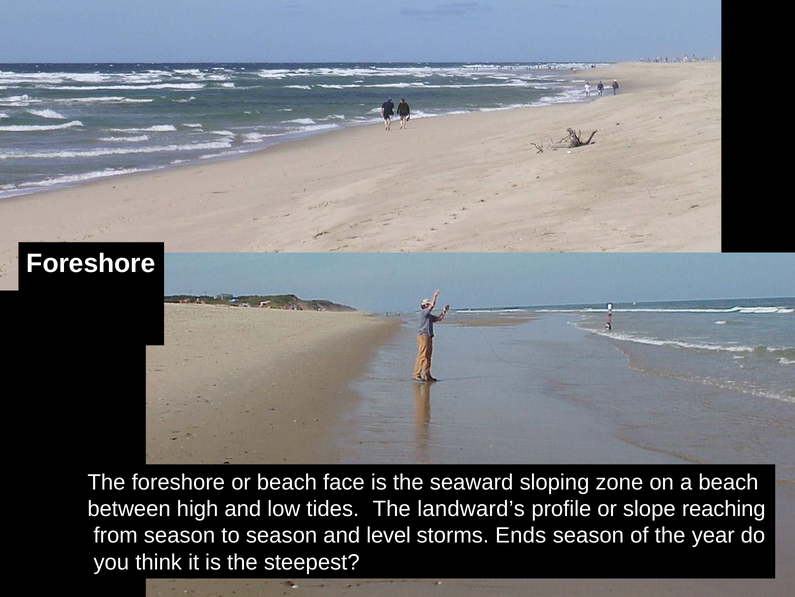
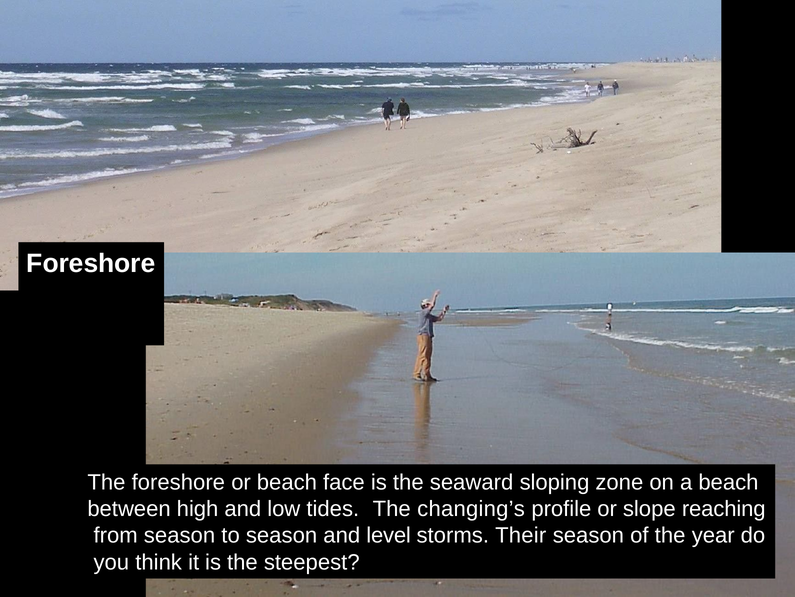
landward’s: landward’s -> changing’s (471, 508)
Ends: Ends -> Their (521, 535)
